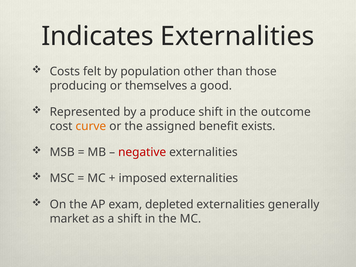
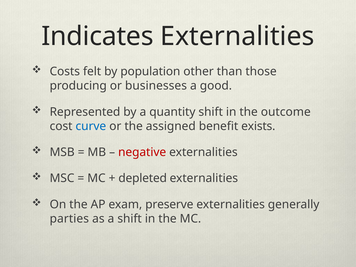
themselves: themselves -> businesses (156, 86)
produce: produce -> quantity (172, 112)
curve colour: orange -> blue (91, 126)
imposed: imposed -> depleted (143, 178)
depleted: depleted -> preserve (169, 204)
market: market -> parties (69, 219)
